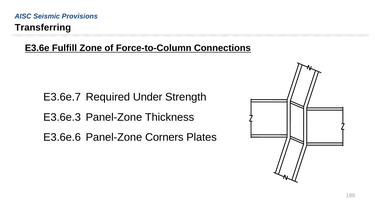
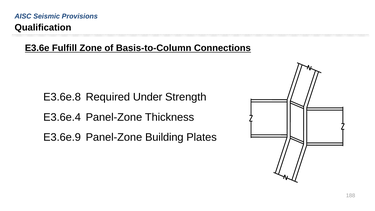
Transferring: Transferring -> Qualification (43, 28)
Force-to-Column: Force-to-Column -> Basis-to-Column (154, 48)
E3.6e.7: E3.6e.7 -> E3.6e.8 (62, 97)
E3.6e.3: E3.6e.3 -> E3.6e.4 (62, 117)
E3.6e.6: E3.6e.6 -> E3.6e.9 (62, 137)
Corners: Corners -> Building (164, 137)
